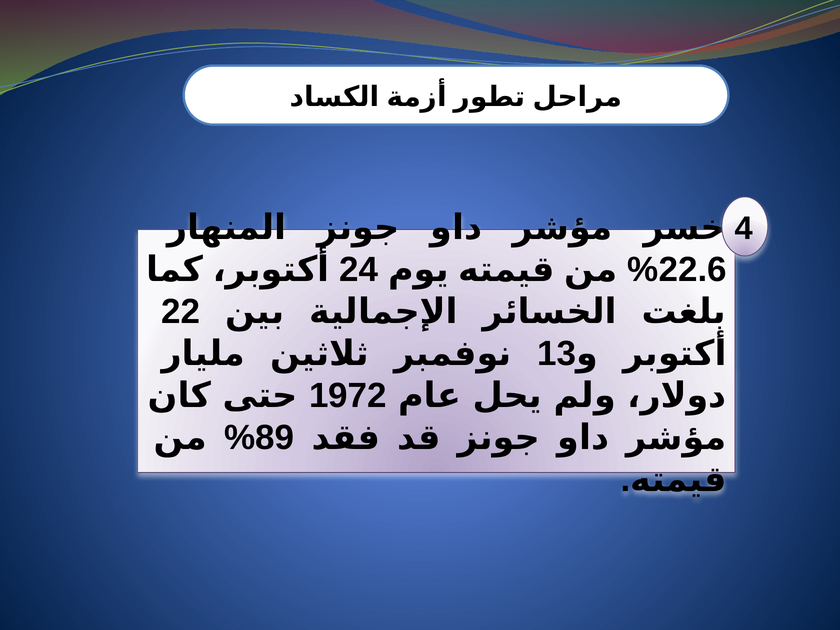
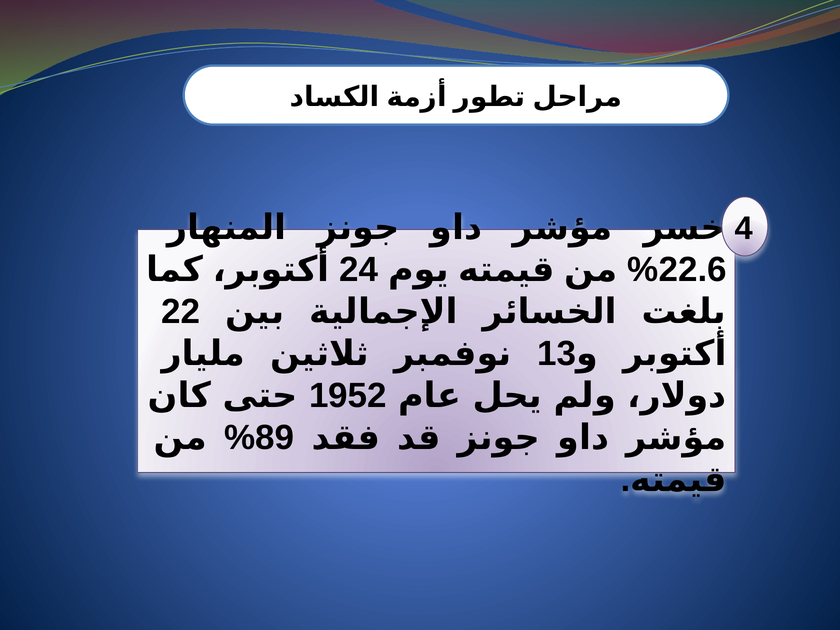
1972: 1972 -> 1952 (348, 395)
